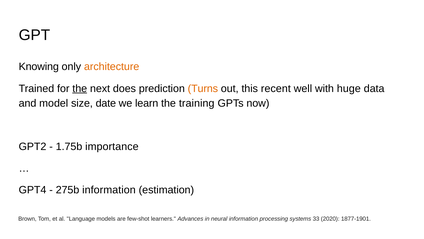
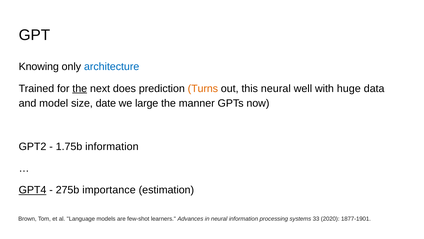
architecture colour: orange -> blue (112, 67)
this recent: recent -> neural (276, 88)
learn: learn -> large (147, 103)
training: training -> manner (197, 103)
1.75b importance: importance -> information (112, 146)
GPT4 underline: none -> present (33, 190)
275b information: information -> importance (109, 190)
